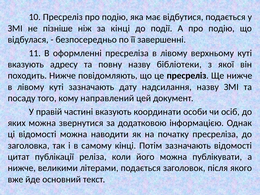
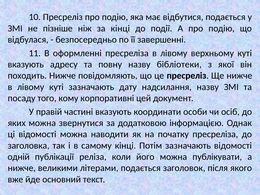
направлений: направлений -> корпоративні (107, 98)
цитат: цитат -> одній (19, 157)
